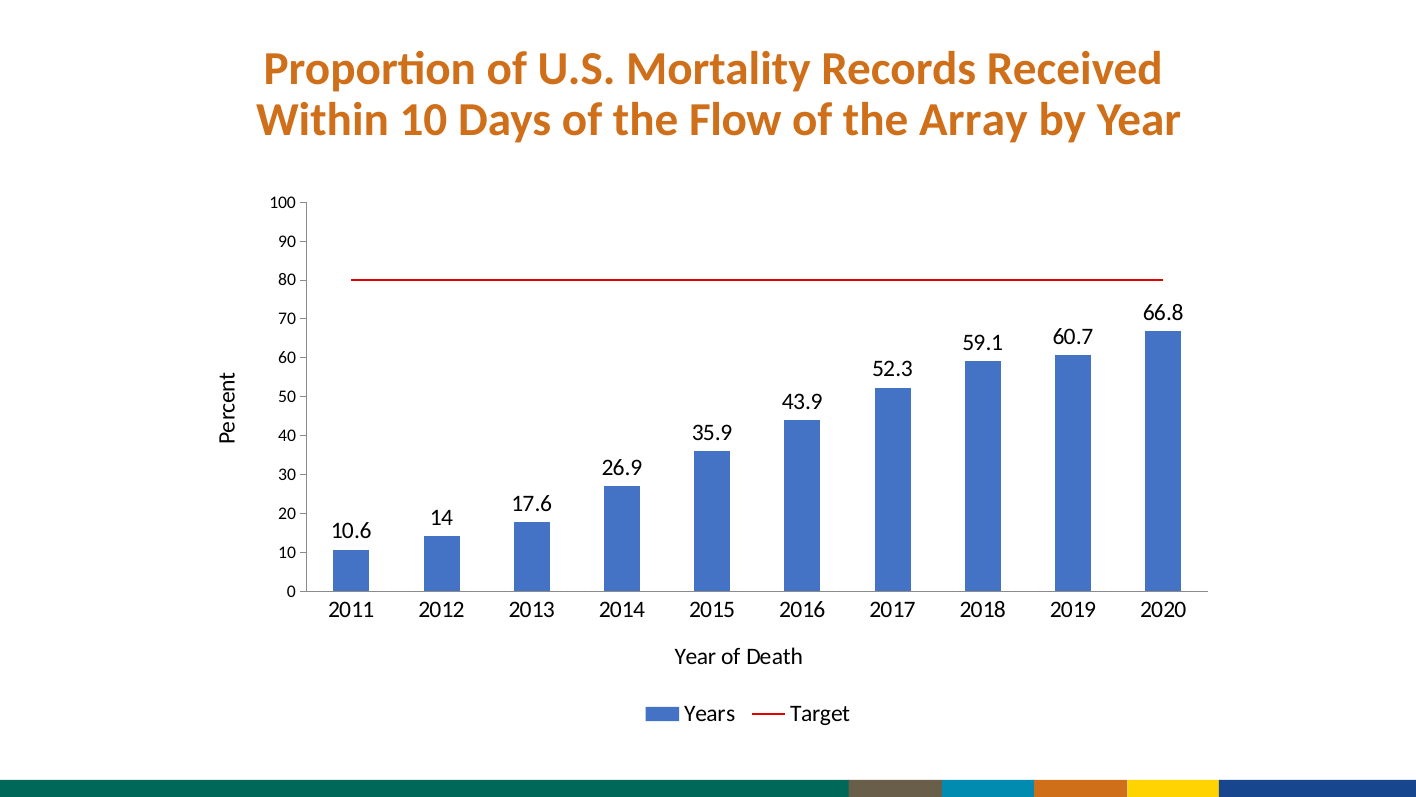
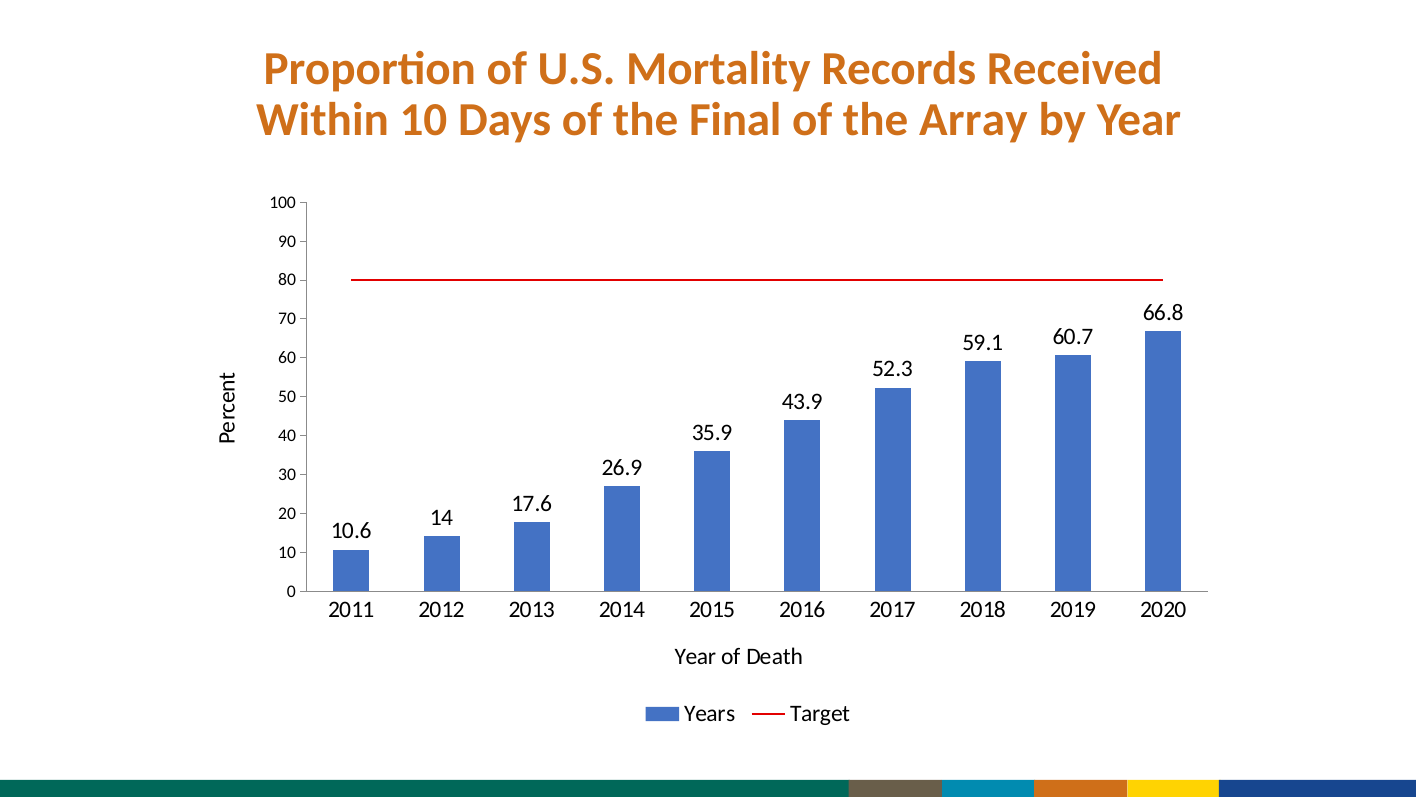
Flow: Flow -> Final (735, 120)
